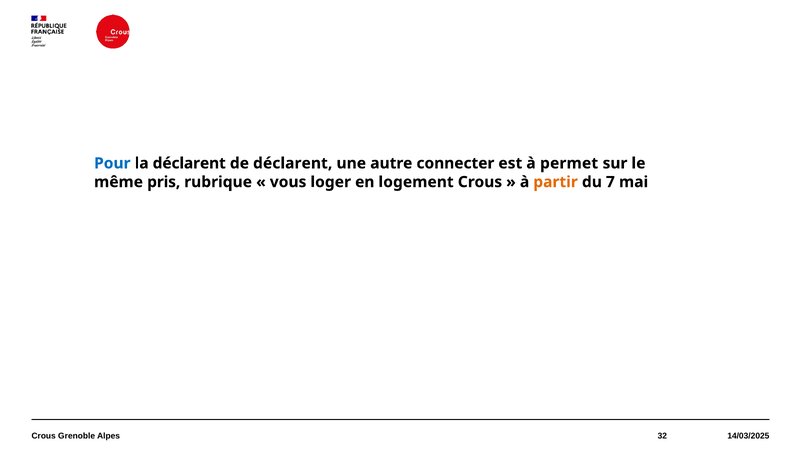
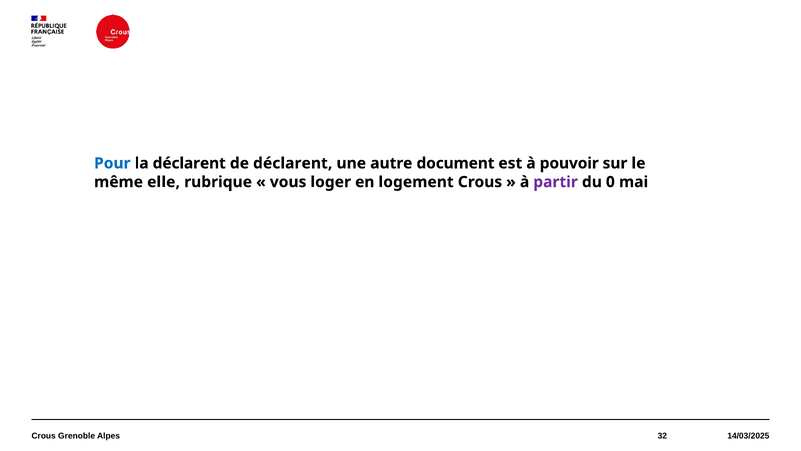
connecter: connecter -> document (455, 163)
permet: permet -> pouvoir (569, 163)
pris: pris -> elle (164, 182)
partir colour: orange -> purple (556, 182)
7: 7 -> 0 (610, 182)
